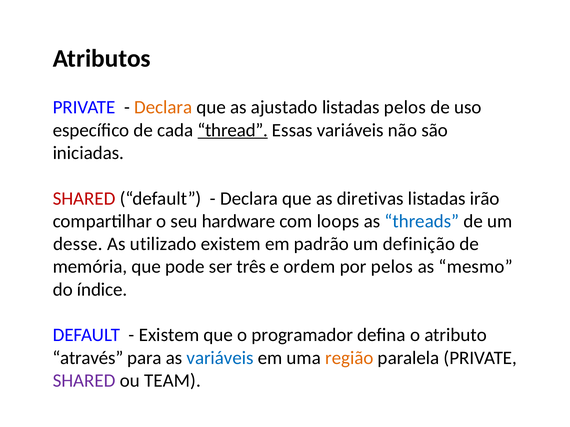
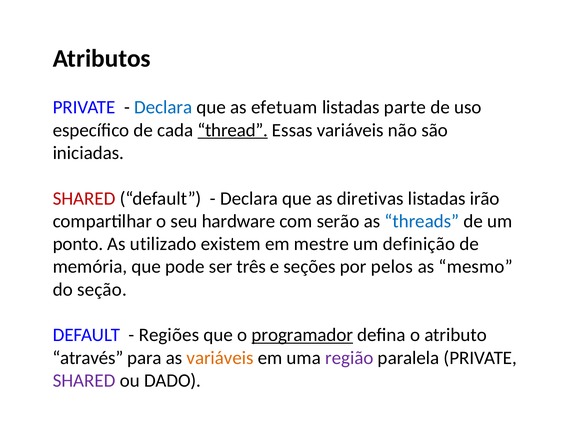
Declara colour: orange -> blue (163, 107)
ajustado: ajustado -> efetuam (284, 107)
listadas pelos: pelos -> parte (405, 107)
loops: loops -> serão (338, 221)
desse: desse -> ponto (78, 244)
padrão: padrão -> mestre (321, 244)
ordem: ordem -> seções (309, 267)
índice: índice -> seção (102, 290)
Existem: Existem -> Regiões (169, 335)
programador underline: none -> present (302, 335)
variáveis colour: blue -> orange (220, 358)
região colour: orange -> purple (349, 358)
TEAM: TEAM -> DADO (173, 381)
